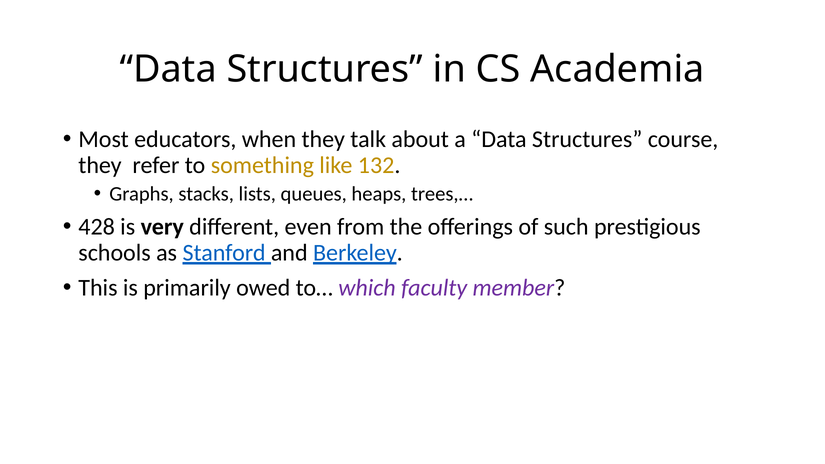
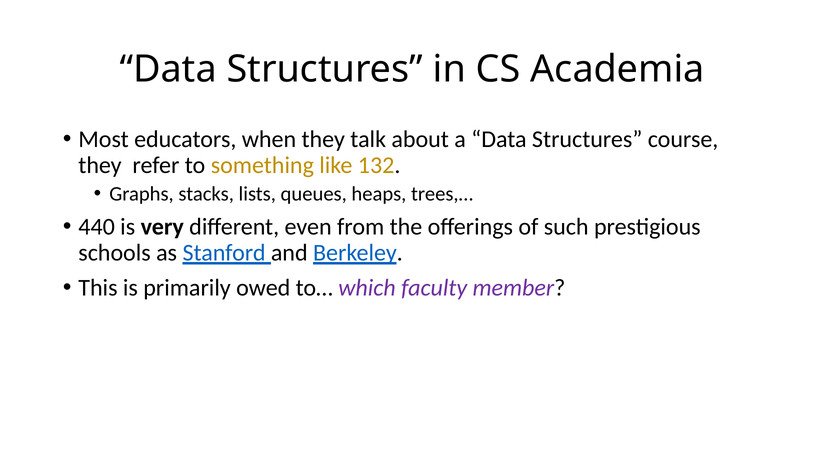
428: 428 -> 440 (97, 227)
